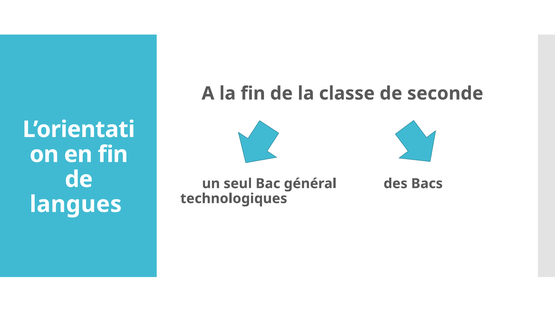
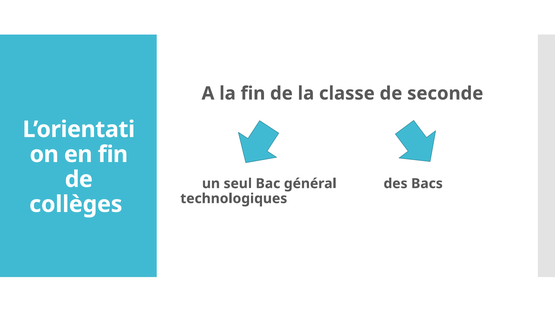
langues: langues -> collèges (76, 204)
